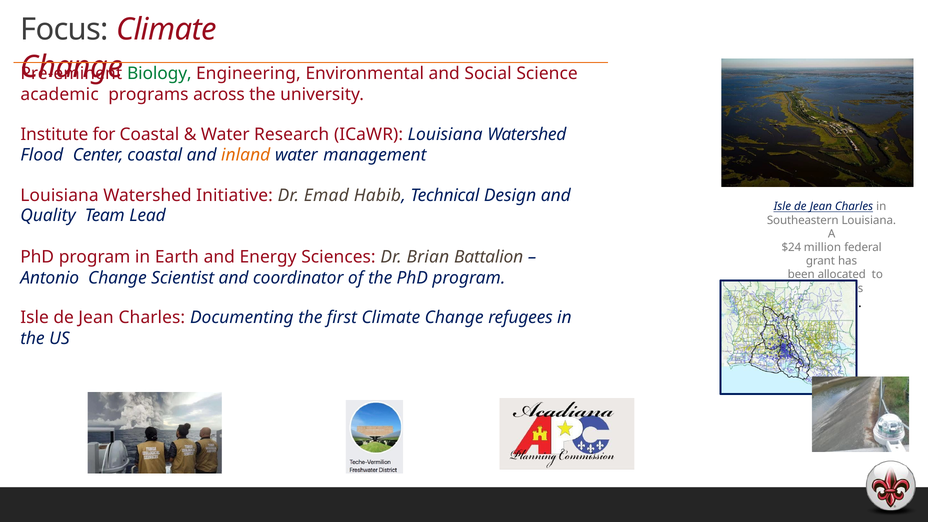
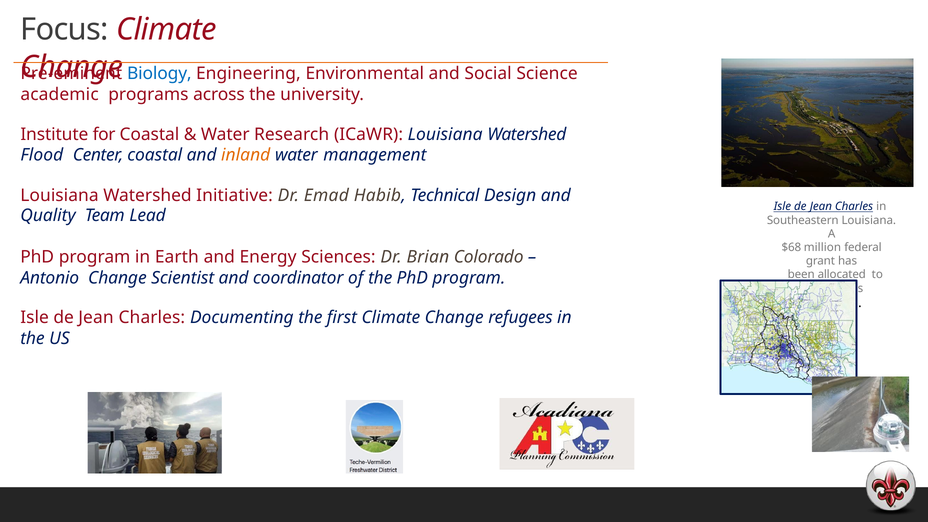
Biology colour: green -> blue (159, 73)
$24: $24 -> $68 (791, 247)
Battalion: Battalion -> Colorado (489, 257)
